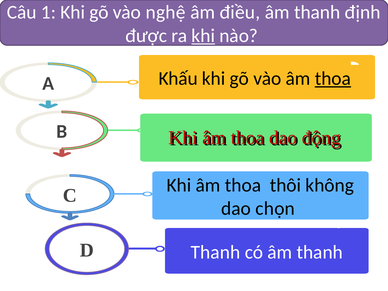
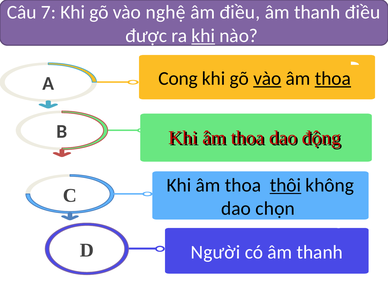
1: 1 -> 7 (48, 12)
thanh định: định -> điều (363, 12)
Khấu: Khấu -> Cong (178, 79)
vào underline: none -> present (267, 79)
thôi underline: none -> present (285, 185)
Thanh: Thanh -> Người (215, 252)
